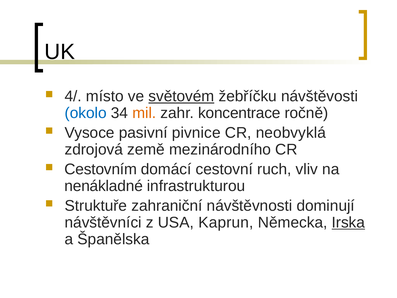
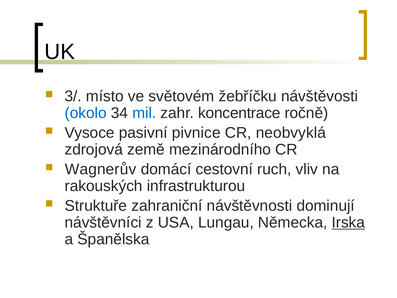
4/: 4/ -> 3/ (73, 96)
světovém underline: present -> none (181, 96)
mil colour: orange -> blue (144, 113)
Cestovním: Cestovním -> Wagnerův (101, 169)
nenákladné: nenákladné -> rakouských (104, 186)
Kaprun: Kaprun -> Lungau (226, 222)
